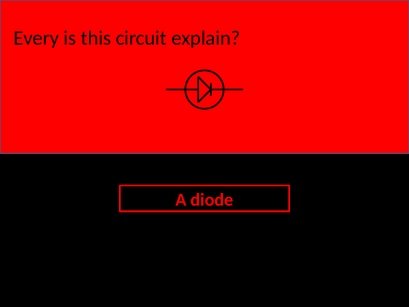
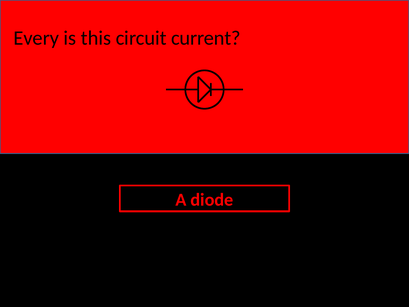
explain: explain -> current (206, 38)
